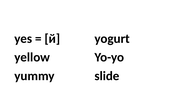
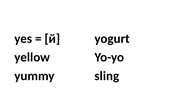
slide: slide -> sling (107, 76)
